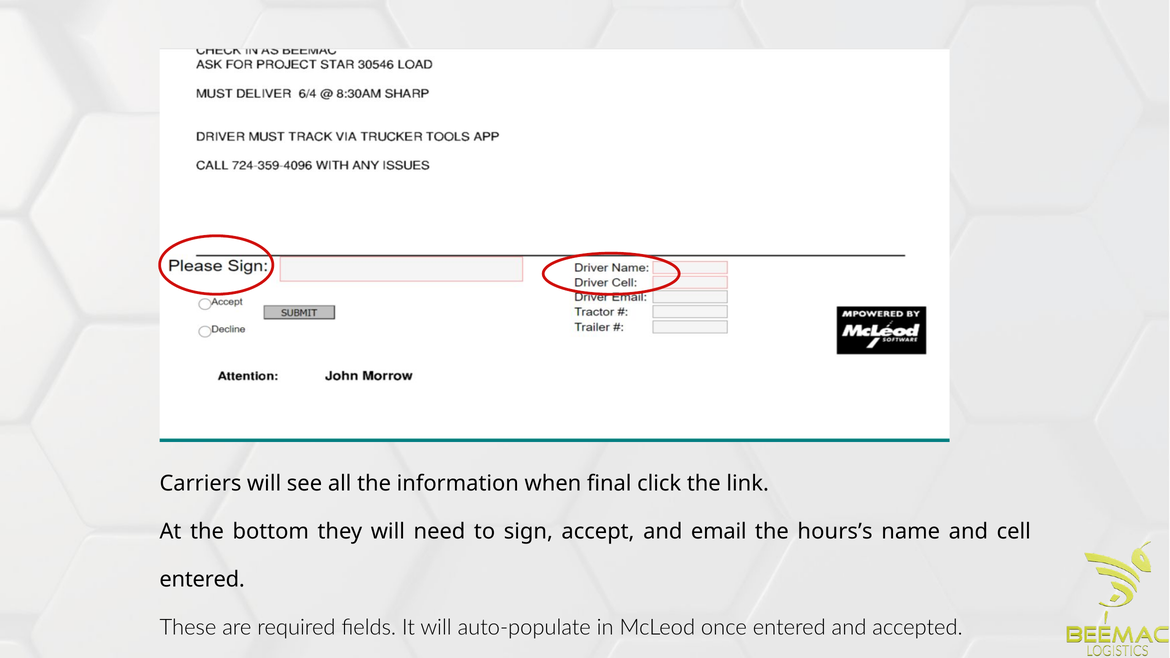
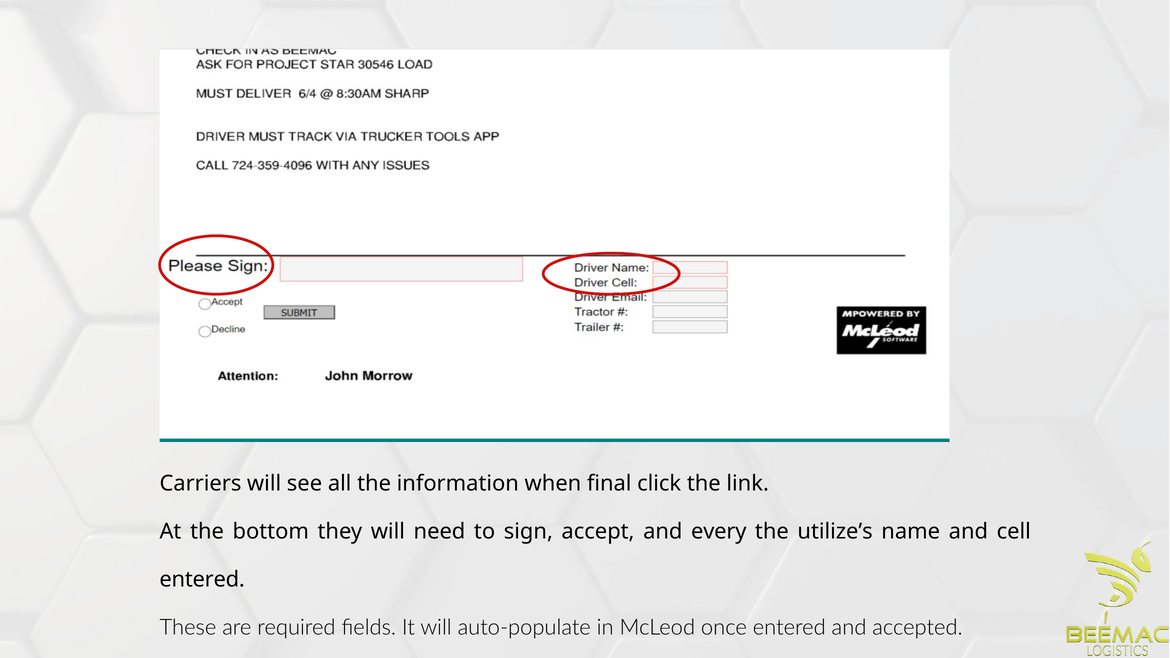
email: email -> every (719, 532)
hours’s: hours’s -> utilize’s (835, 532)
